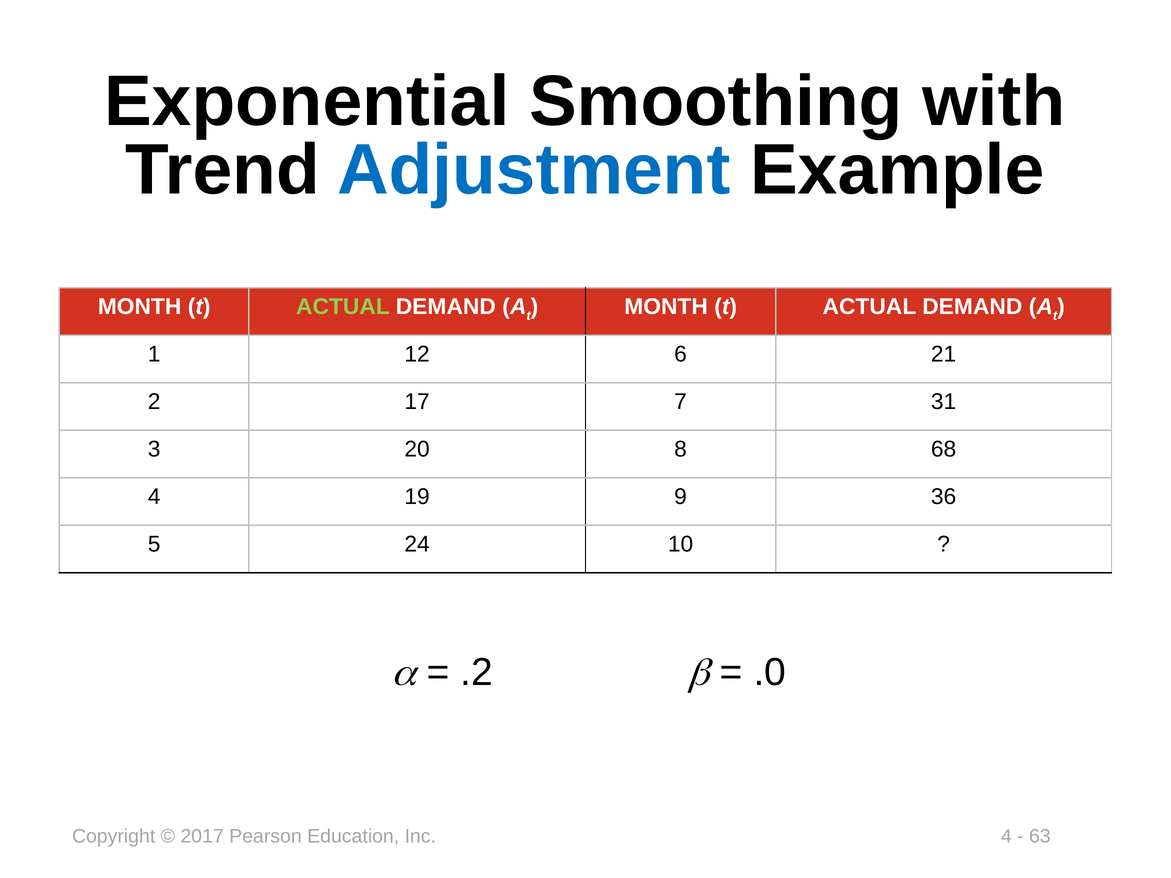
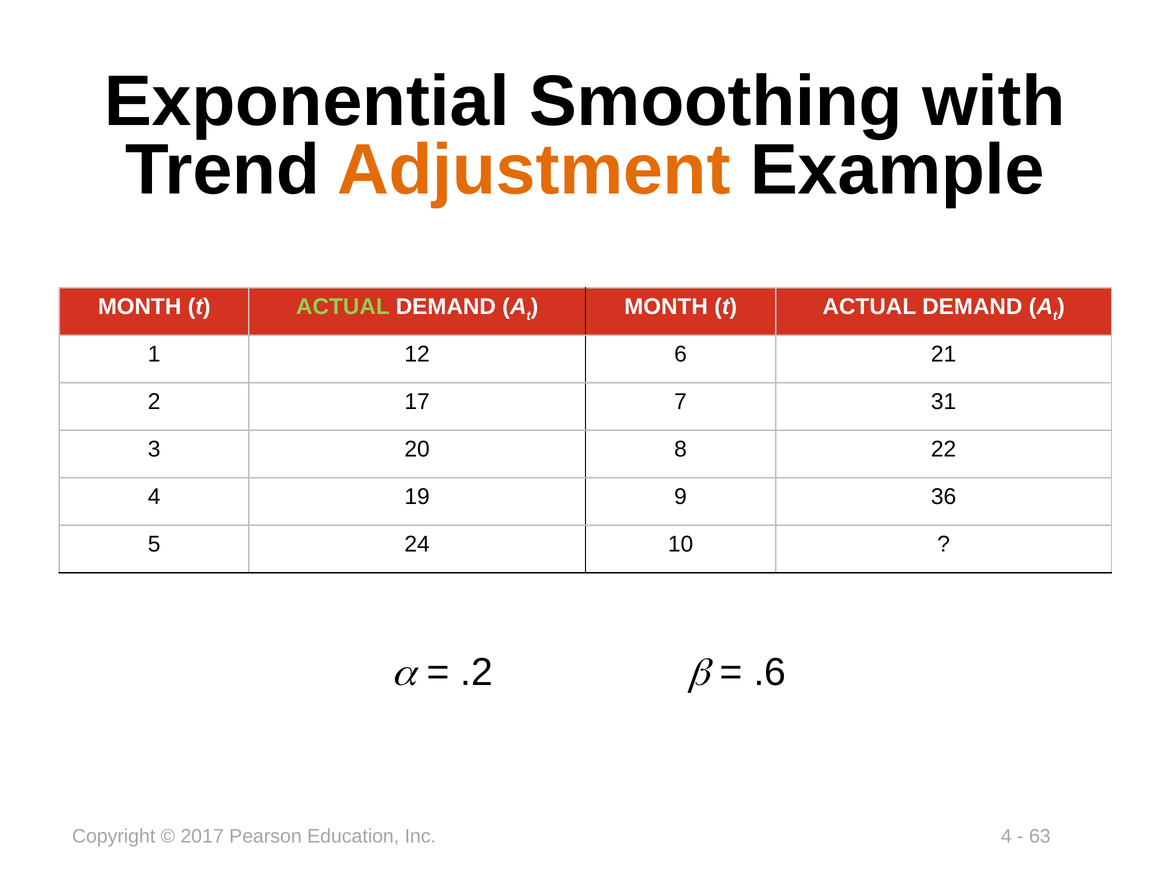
Adjustment colour: blue -> orange (534, 170)
68: 68 -> 22 (944, 449)
.0: .0 -> .6 (770, 672)
